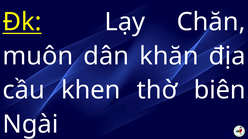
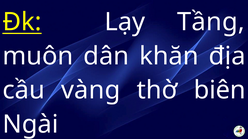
Chăn: Chăn -> Tầng (211, 22)
khen: khen -> vàng (91, 90)
